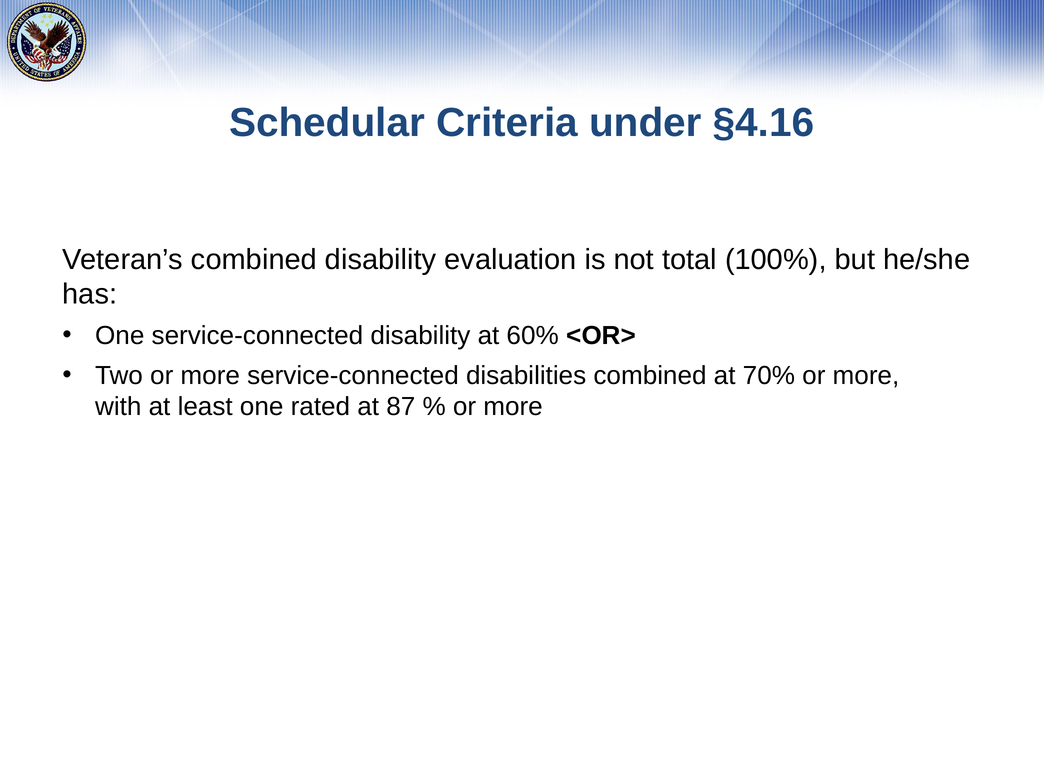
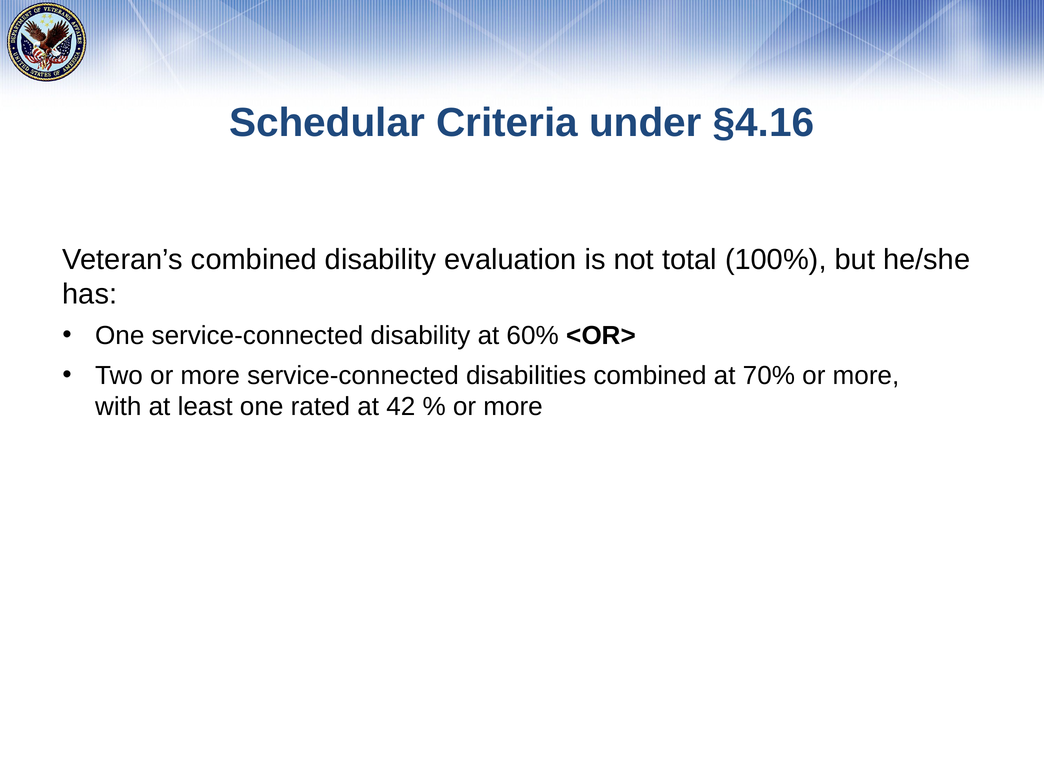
87: 87 -> 42 (401, 407)
